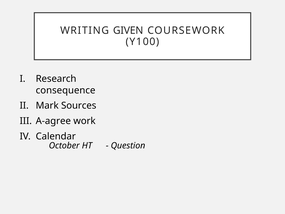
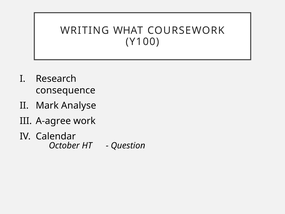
GIVEN: GIVEN -> WHAT (128, 31)
Sources: Sources -> Analyse (79, 106)
